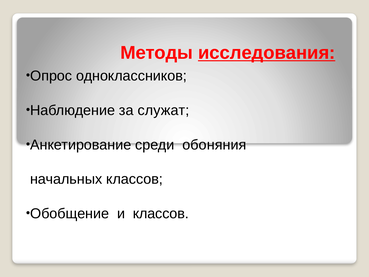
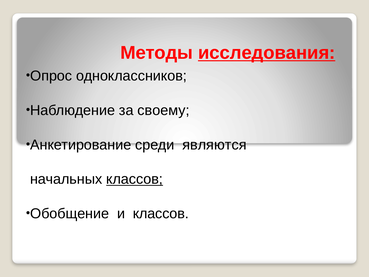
служат: служат -> своему (164, 110)
обоняния: обоняния -> являются (214, 145)
классов underline: none -> present (135, 179)
